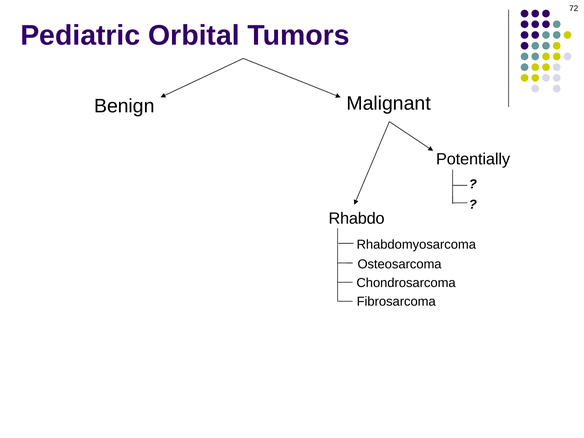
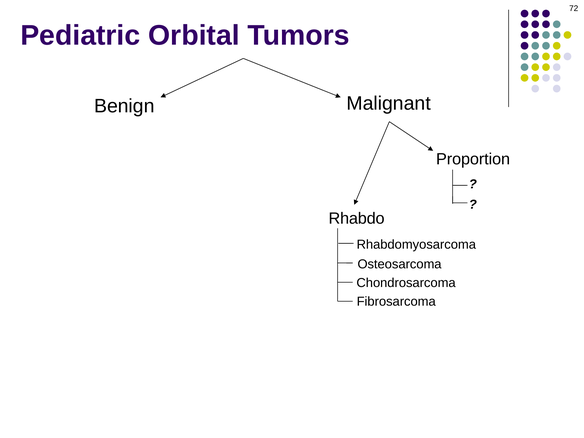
Potentially: Potentially -> Proportion (473, 159)
